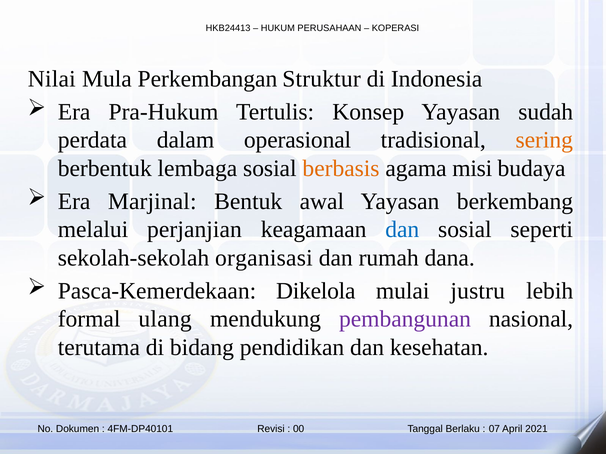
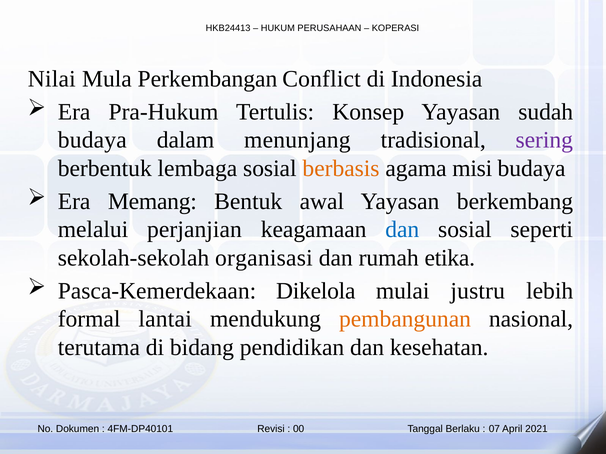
Struktur: Struktur -> Conflict (322, 79)
perdata: perdata -> budaya (92, 140)
operasional: operasional -> menunjang (297, 140)
sering colour: orange -> purple (544, 140)
Marjinal: Marjinal -> Memang (152, 202)
dana: dana -> etika (450, 258)
ulang: ulang -> lantai (165, 320)
pembangunan colour: purple -> orange (405, 320)
